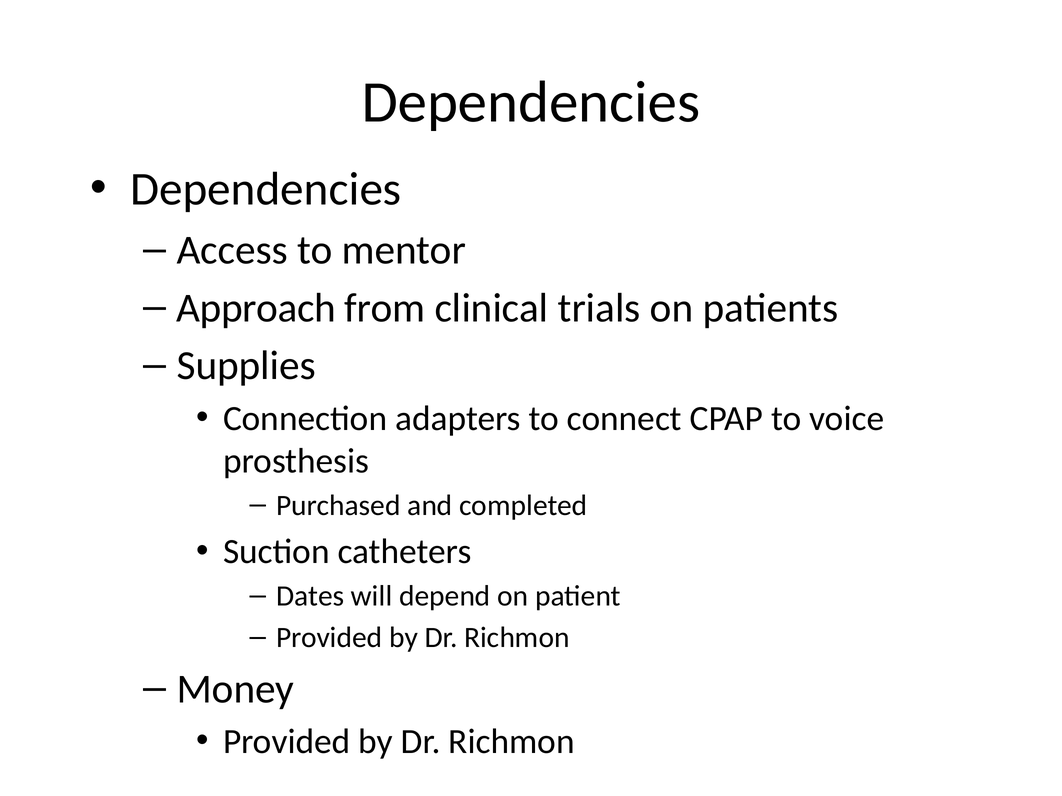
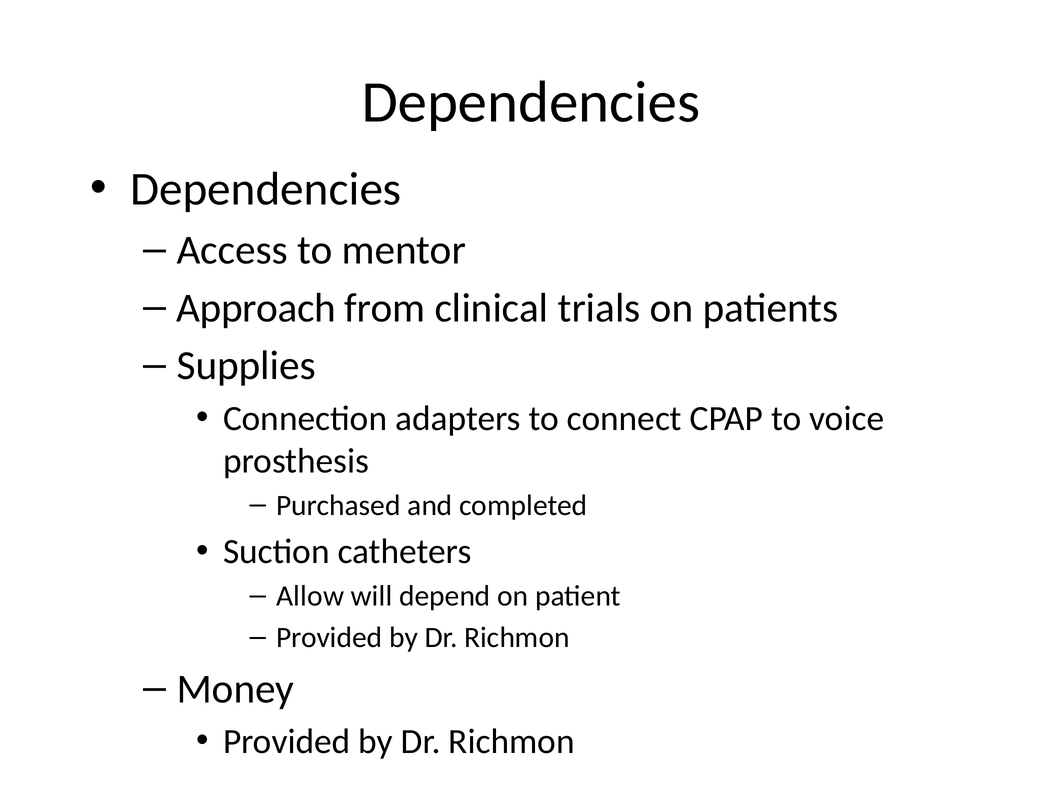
Dates: Dates -> Allow (310, 597)
